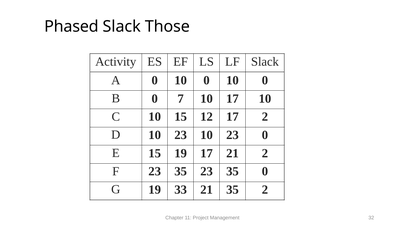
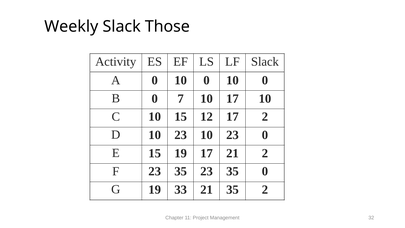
Phased: Phased -> Weekly (71, 27)
